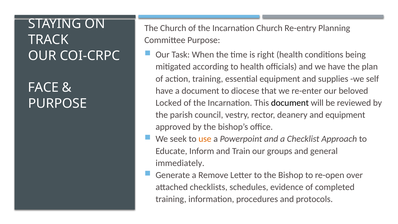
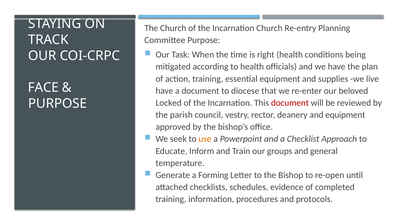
self: self -> live (373, 79)
document colour: black -> red (290, 103)
immediately: immediately -> temperature (180, 163)
Remove: Remove -> Forming (213, 175)
over: over -> until (355, 175)
